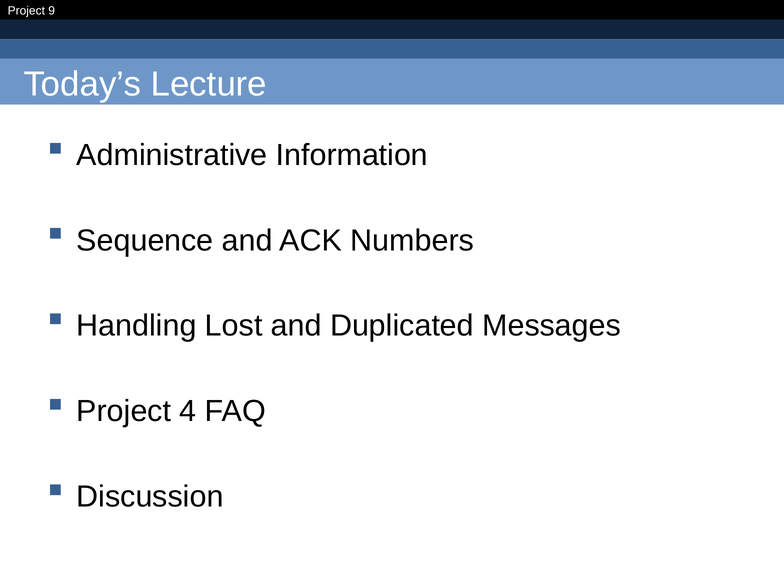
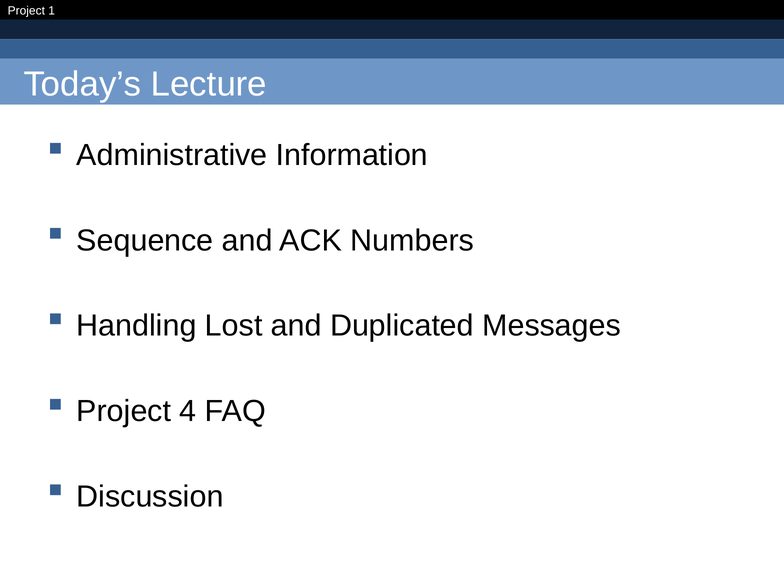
9: 9 -> 1 (52, 11)
